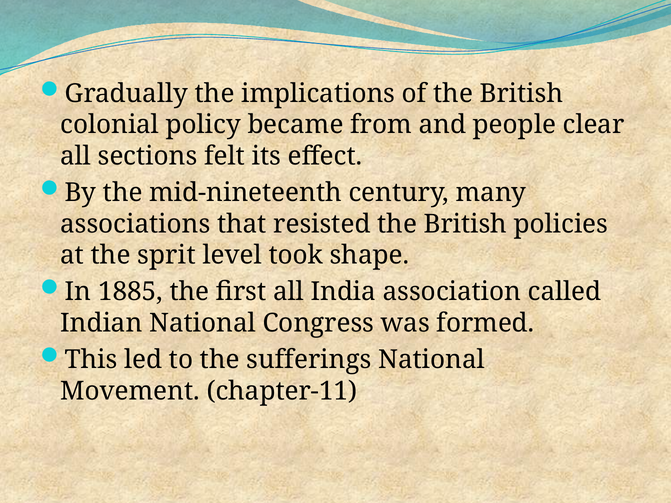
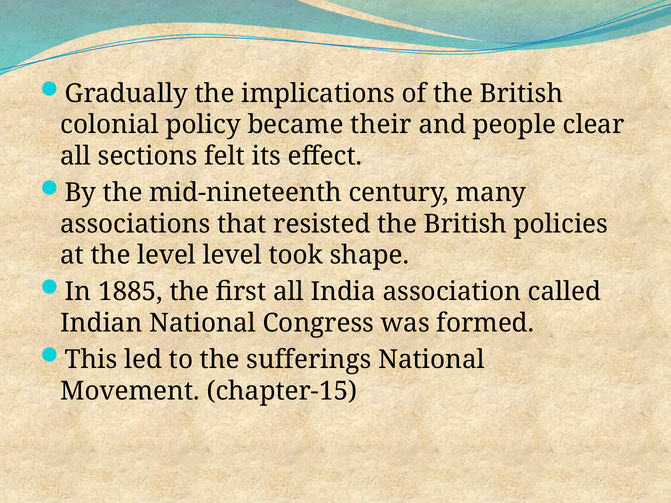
from: from -> their (381, 125)
the sprit: sprit -> level (167, 255)
chapter-11: chapter-11 -> chapter-15 (282, 391)
